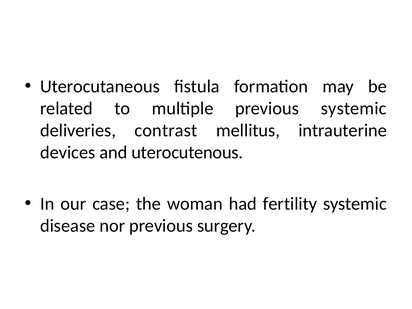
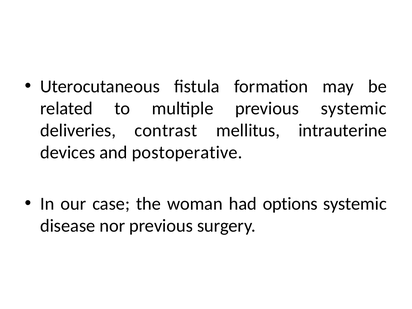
uterocutenous: uterocutenous -> postoperative (187, 152)
fertility: fertility -> options (290, 204)
